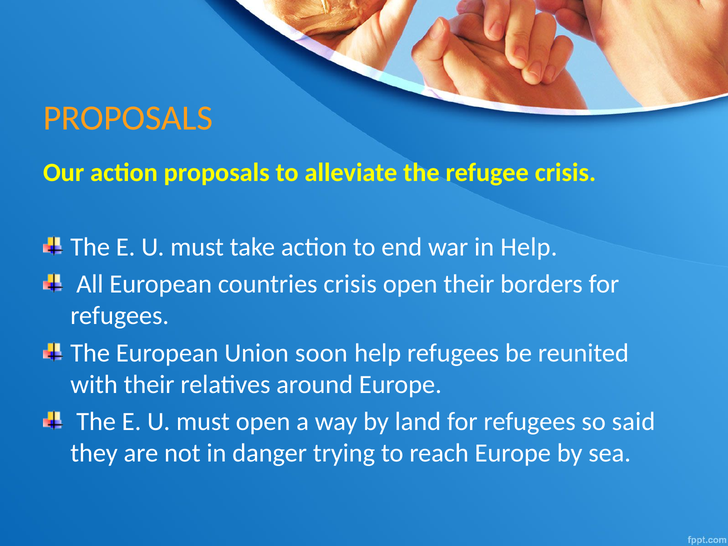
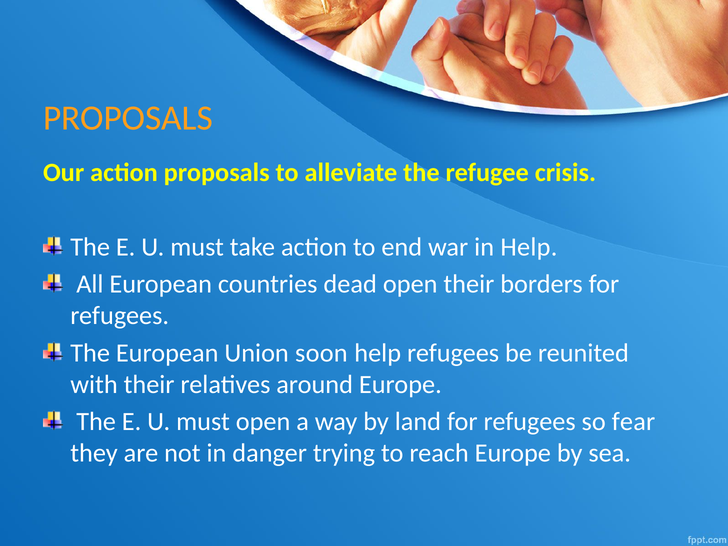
countries crisis: crisis -> dead (350, 284)
said: said -> fear (633, 422)
